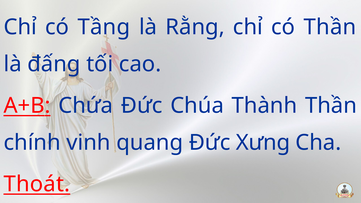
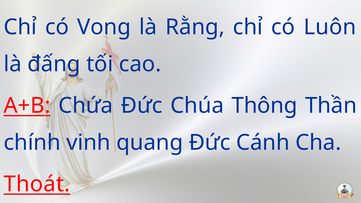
Tầng: Tầng -> Vong (104, 27)
có Thần: Thần -> Luôn (330, 27)
Thành: Thành -> Thông (265, 106)
Xưng: Xưng -> Cánh (263, 143)
